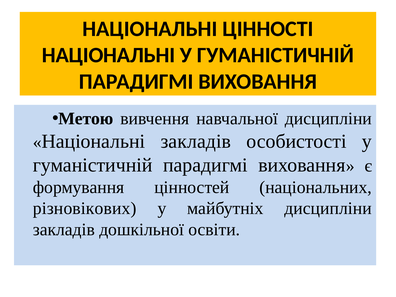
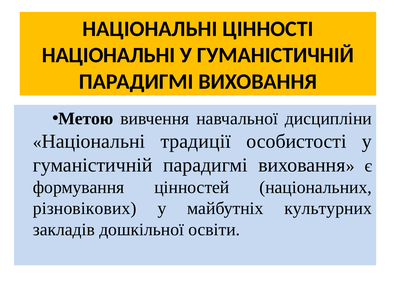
Національні закладів: закладів -> традиції (196, 141)
майбутніх дисципліни: дисципліни -> культурних (328, 208)
